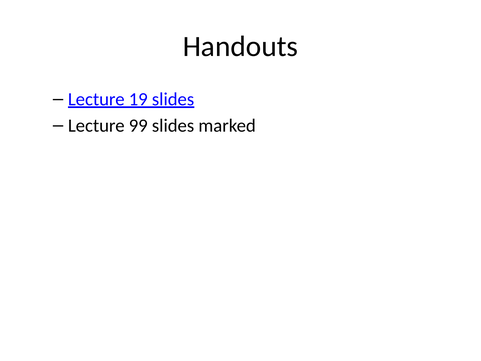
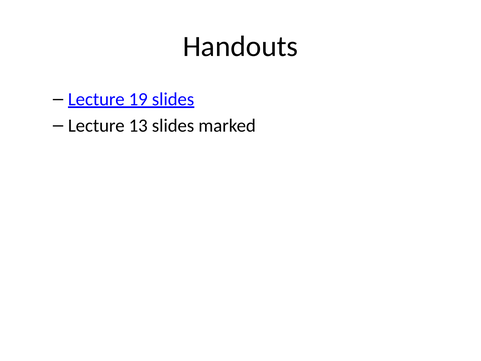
99: 99 -> 13 (138, 126)
